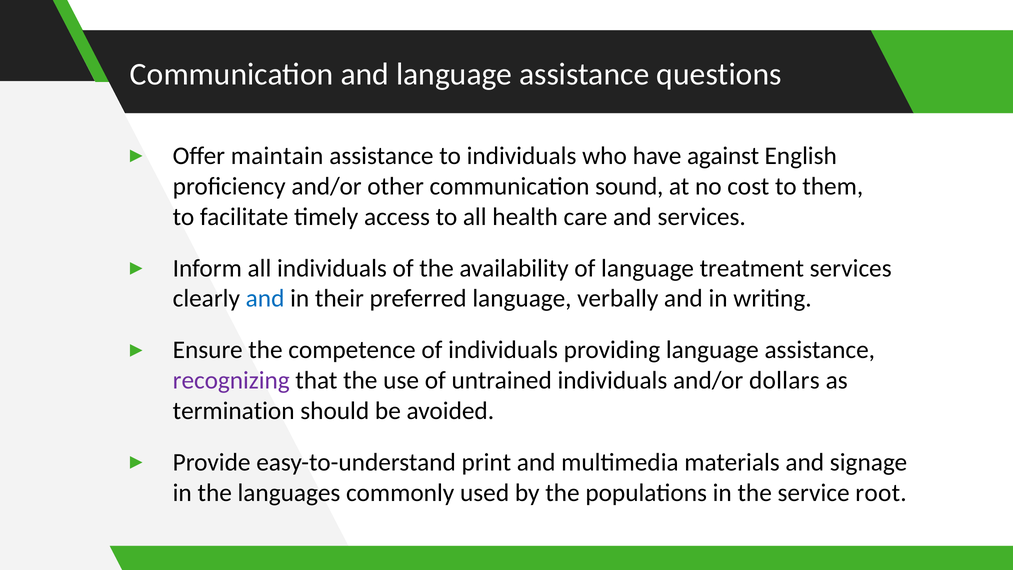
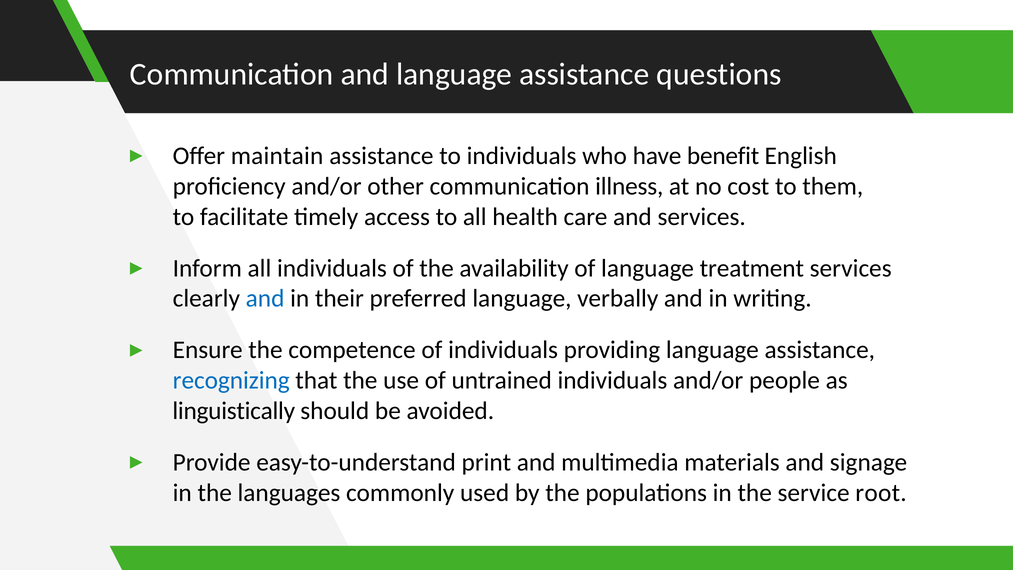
against: against -> benefit (723, 156)
sound: sound -> illness (629, 186)
recognizing colour: purple -> blue (231, 380)
dollars: dollars -> people (784, 380)
termination: termination -> linguistically (234, 411)
